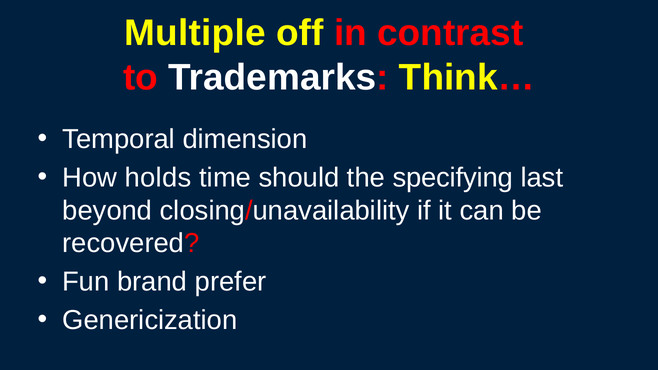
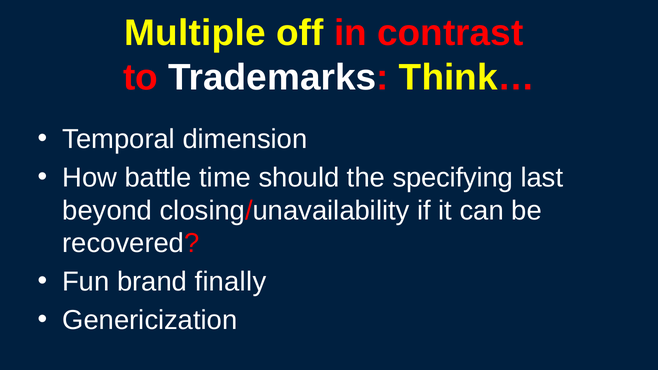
holds: holds -> battle (158, 178)
prefer: prefer -> finally (231, 282)
